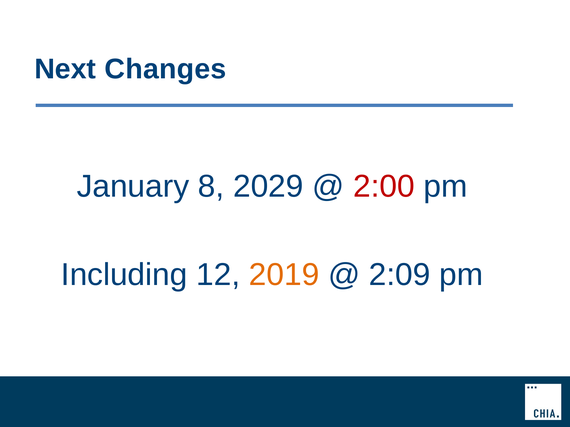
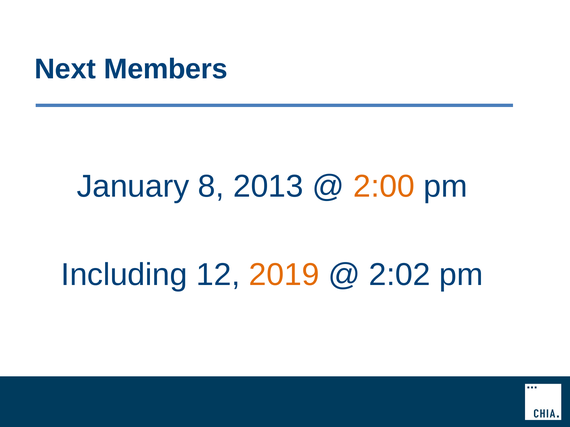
Changes: Changes -> Members (166, 69)
2029: 2029 -> 2013 (268, 187)
2:00 colour: red -> orange (384, 187)
2:09: 2:09 -> 2:02 (400, 275)
